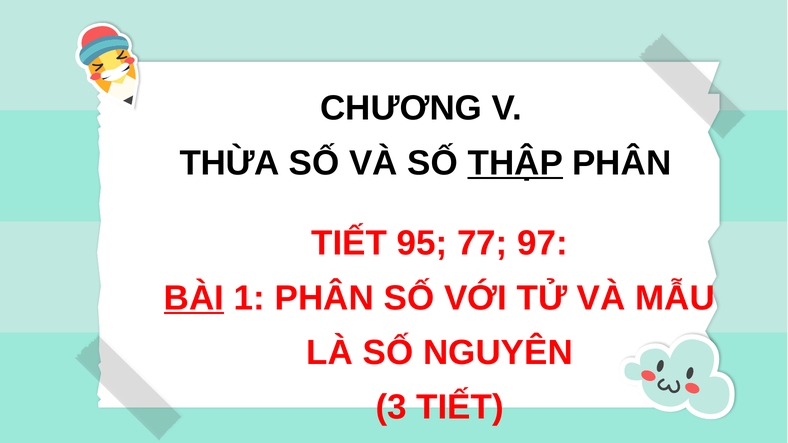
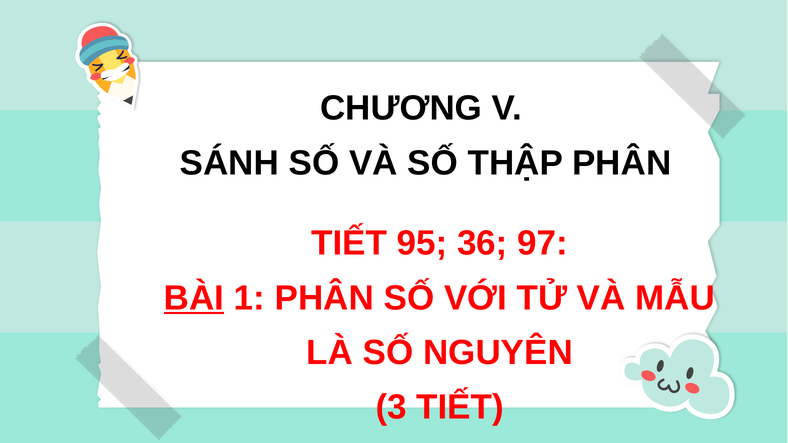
THỪA: THỪA -> SÁNH (229, 163)
THẬP underline: present -> none (515, 163)
77: 77 -> 36 (482, 244)
